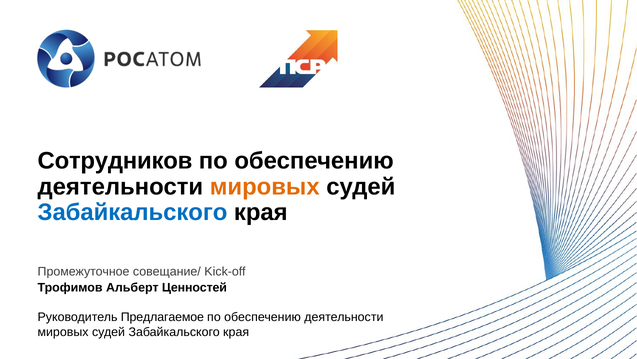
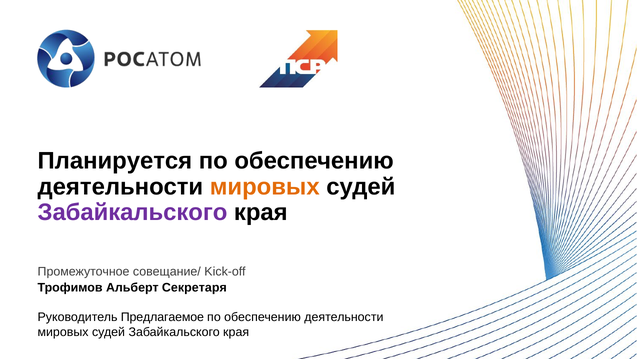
Сотрудников: Сотрудников -> Планируется (115, 161)
Забайкальского colour: blue -> purple (132, 212)
Ценностей: Ценностей -> Секретаря (194, 288)
